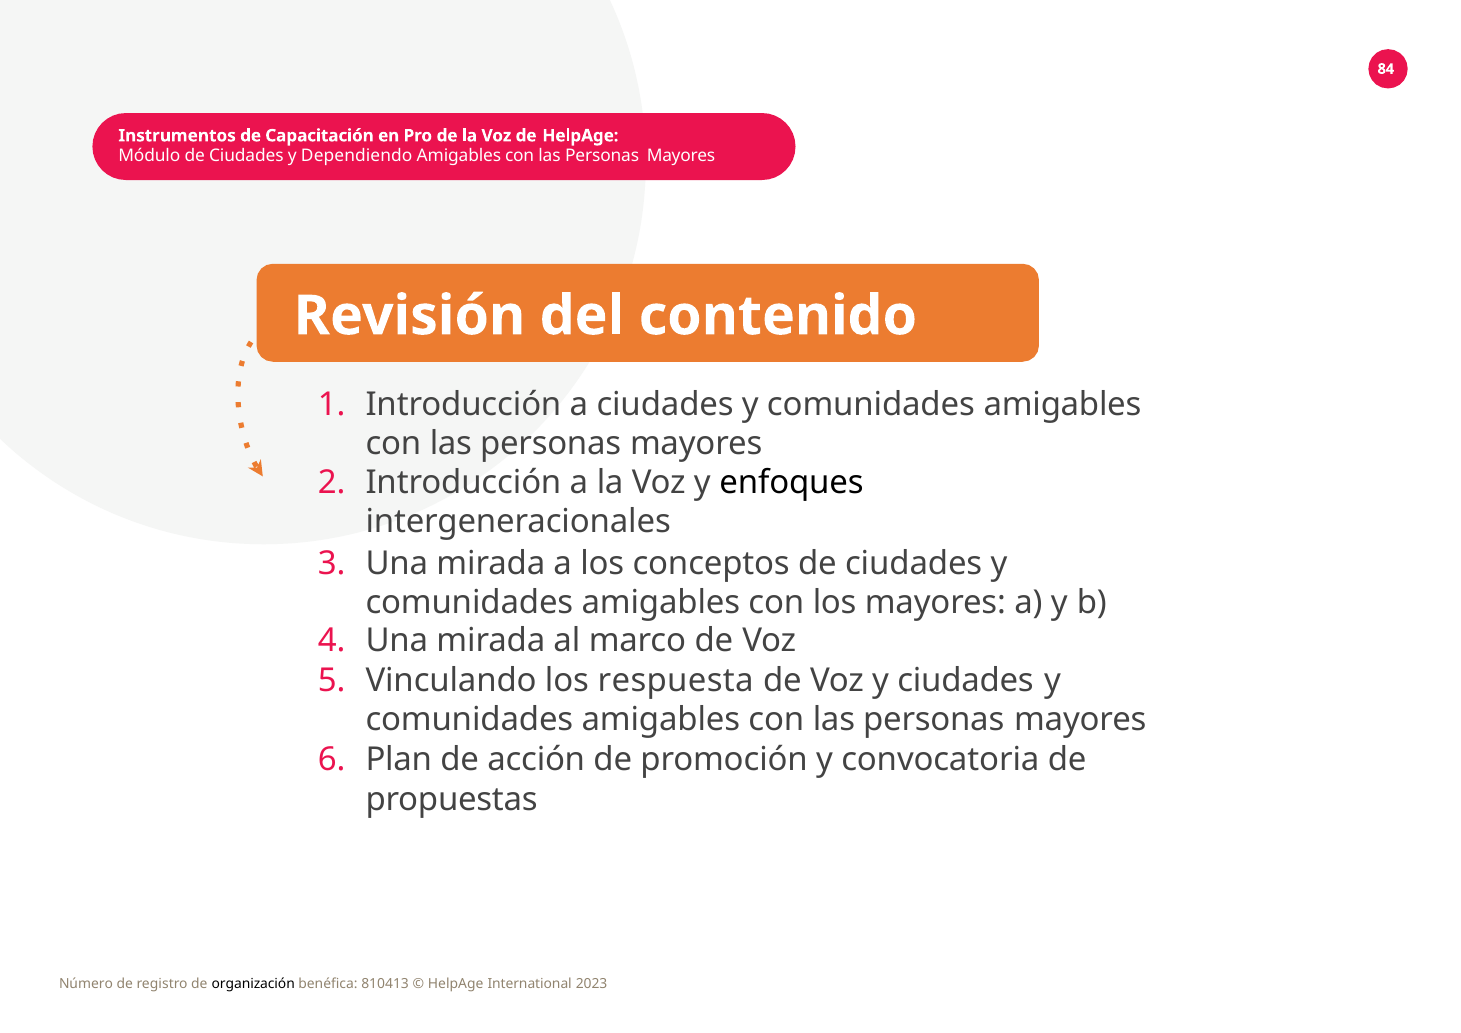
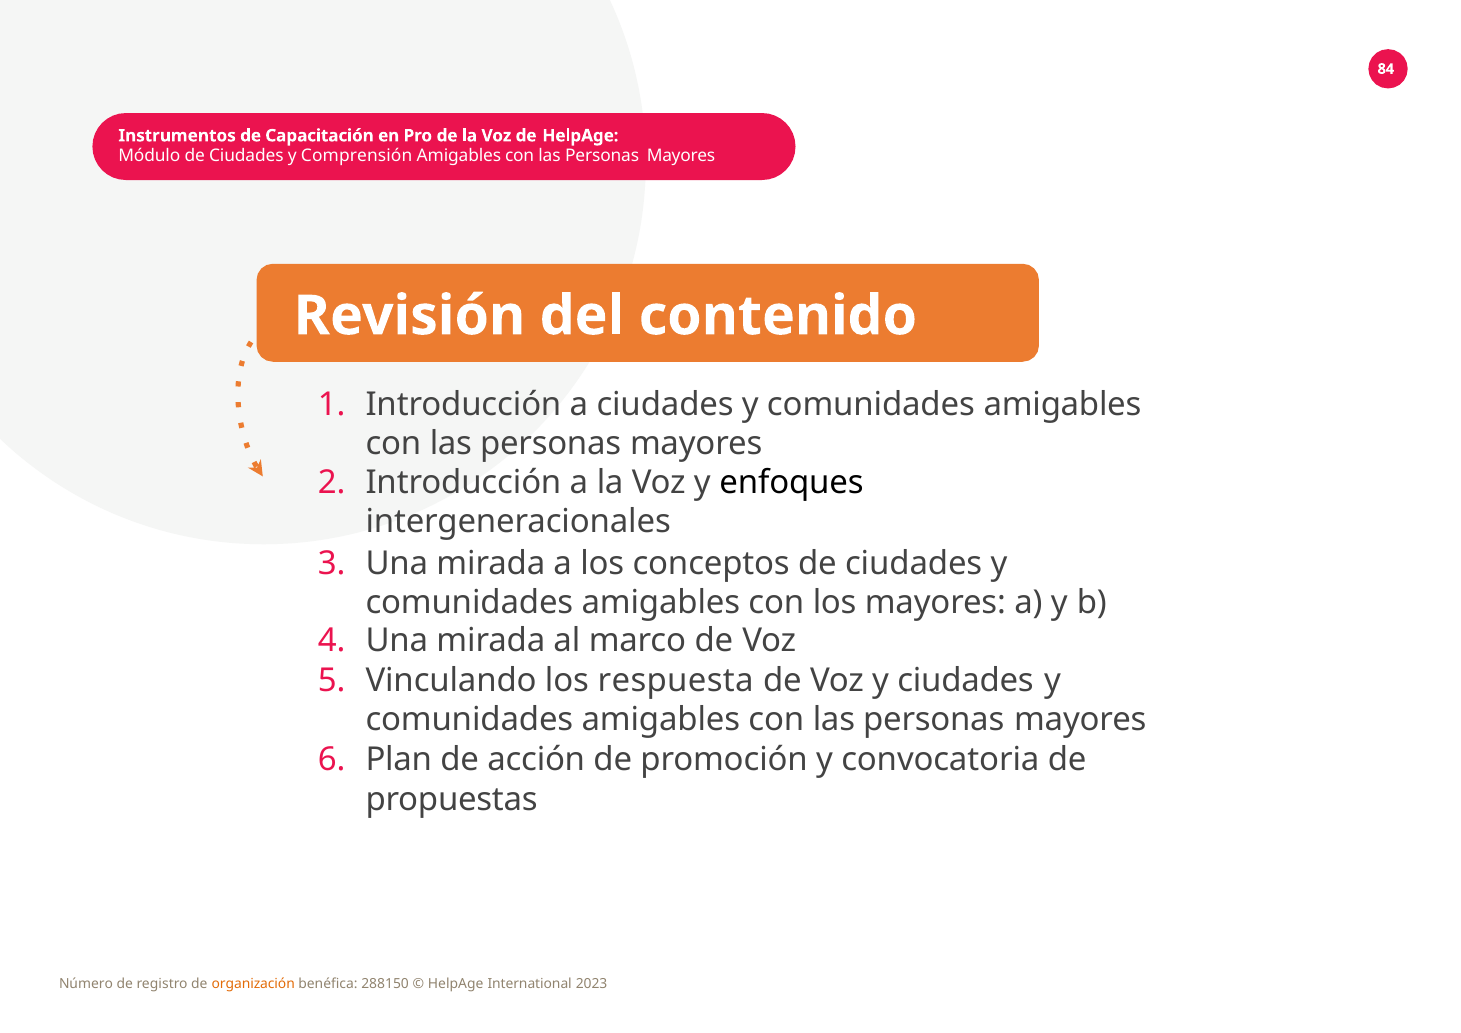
Dependiendo: Dependiendo -> Comprensión (357, 156)
organización colour: black -> orange (253, 984)
810413: 810413 -> 288150 (385, 984)
